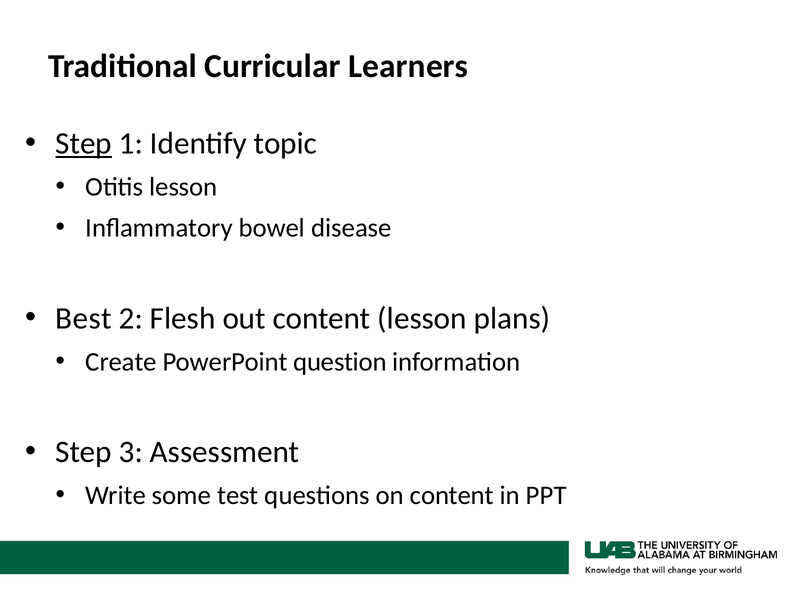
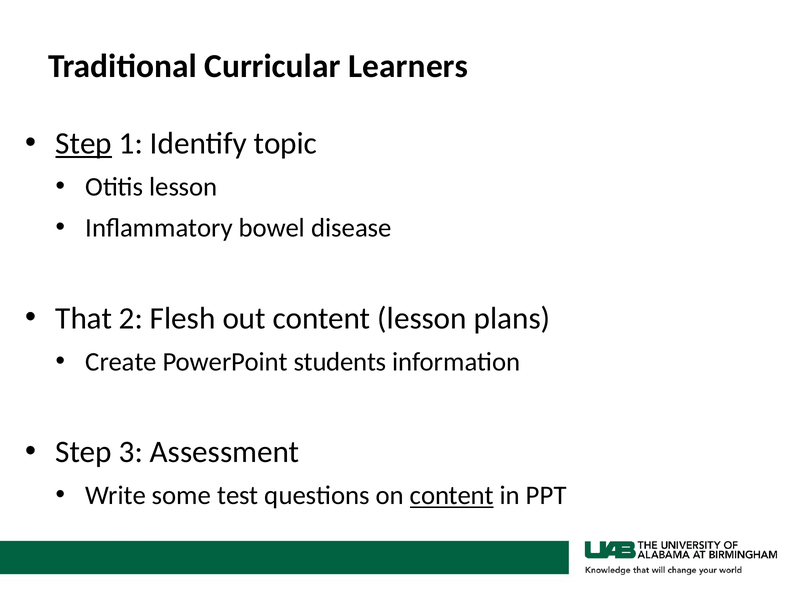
Best: Best -> That (84, 318)
question: question -> students (340, 362)
content underline: none -> present (452, 496)
